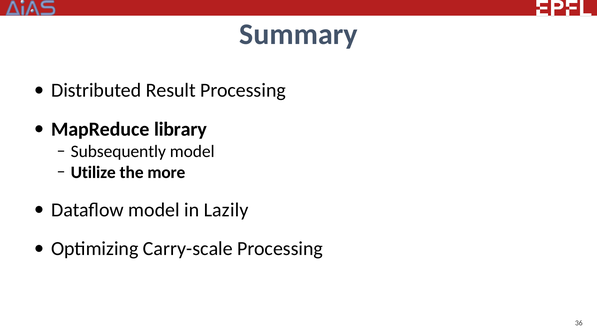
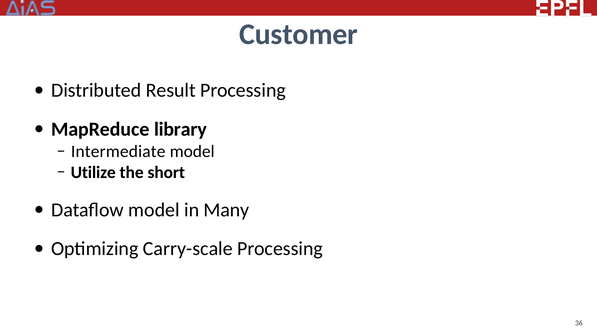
Summary: Summary -> Customer (299, 34)
Subsequently: Subsequently -> Intermediate (118, 151)
more: more -> short (166, 172)
Lazily: Lazily -> Many (226, 210)
